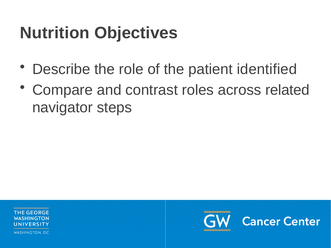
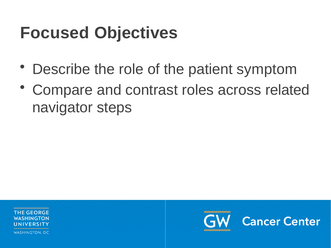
Nutrition: Nutrition -> Focused (55, 33)
identified: identified -> symptom (267, 69)
